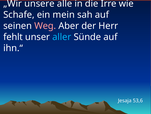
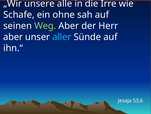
mein: mein -> ohne (64, 15)
Weg colour: pink -> light green (45, 26)
fehlt: fehlt -> aber (13, 37)
